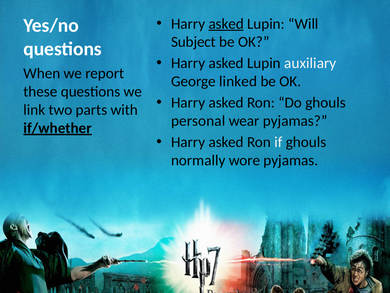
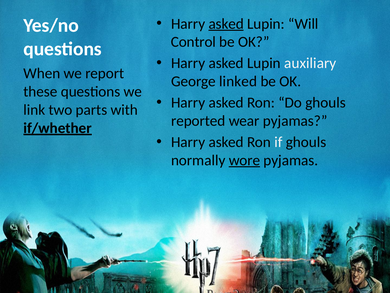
Subject: Subject -> Control (193, 42)
personal: personal -> reported (198, 121)
wore underline: none -> present (244, 160)
